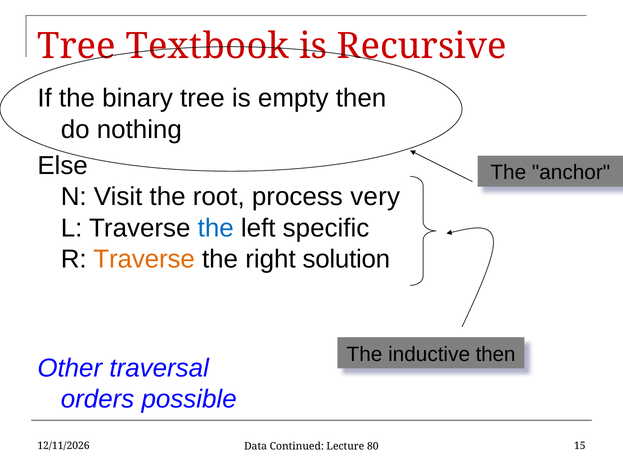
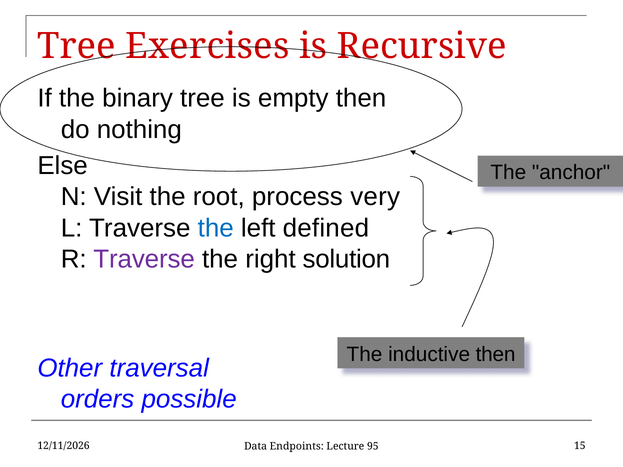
Textbook: Textbook -> Exercises (207, 46)
specific: specific -> defined (326, 228)
Traverse colour: orange -> purple (144, 259)
Continued: Continued -> Endpoints (297, 447)
80: 80 -> 95 (373, 447)
